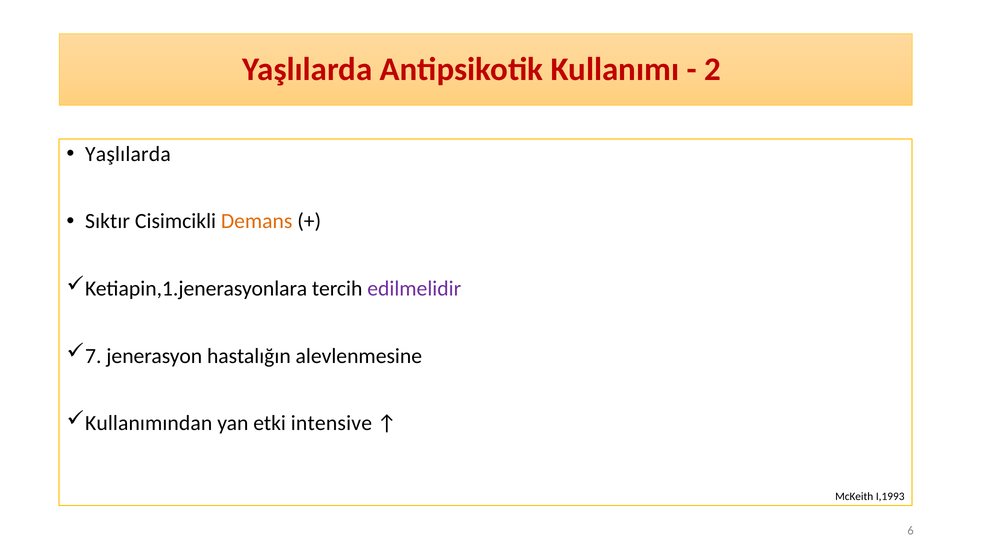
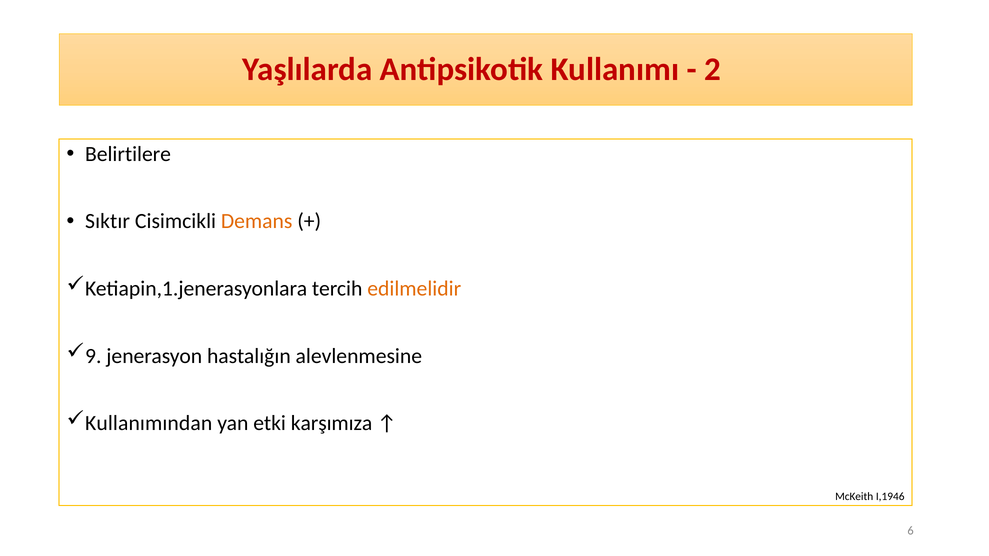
Yaşlılarda: Yaşlılarda -> Belirtilere (128, 154)
edilmelidir colour: purple -> orange (414, 289)
7: 7 -> 9 (93, 356)
intensive: intensive -> karşımıza (332, 423)
I,1993: I,1993 -> I,1946 (890, 497)
